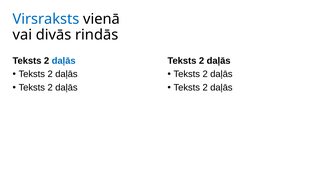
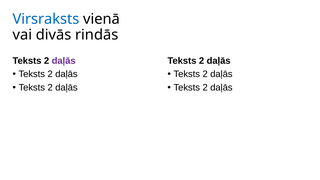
daļās colour: blue -> purple (64, 61)
